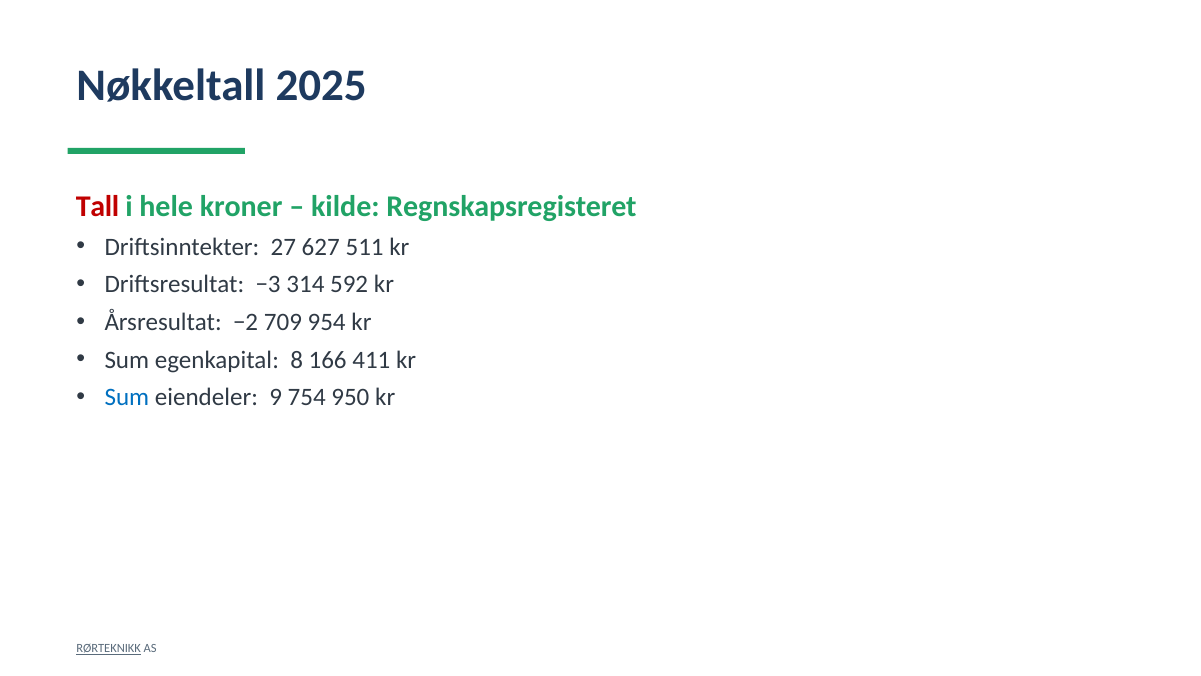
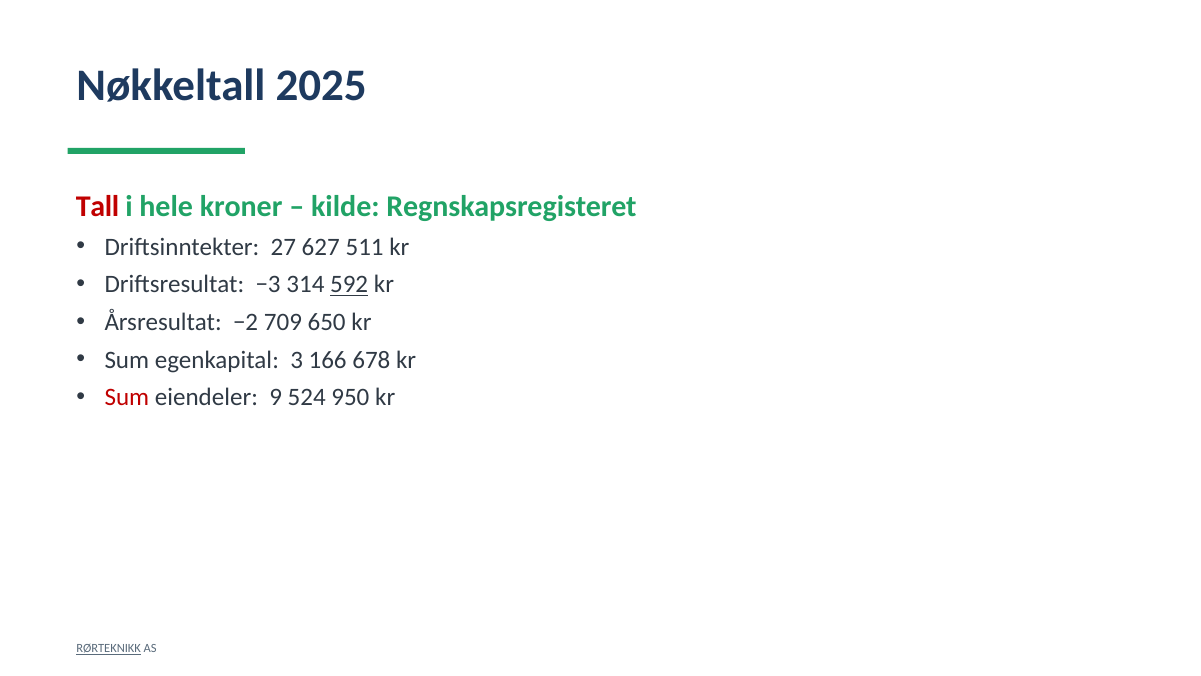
592 underline: none -> present (349, 285)
954: 954 -> 650 (327, 322)
8: 8 -> 3 (297, 360)
411: 411 -> 678 (371, 360)
Sum colour: blue -> red (127, 397)
754: 754 -> 524 (307, 397)
